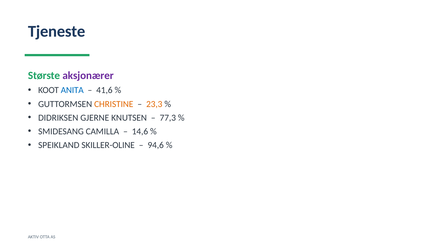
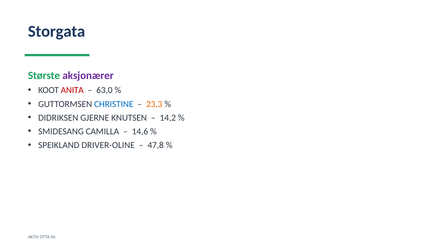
Tjeneste: Tjeneste -> Storgata (57, 31)
ANITA colour: blue -> red (72, 90)
41,6: 41,6 -> 63,0 (104, 90)
CHRISTINE colour: orange -> blue (114, 104)
77,3: 77,3 -> 14,2 (168, 118)
SKILLER-OLINE: SKILLER-OLINE -> DRIVER-OLINE (108, 145)
94,6: 94,6 -> 47,8 (156, 145)
